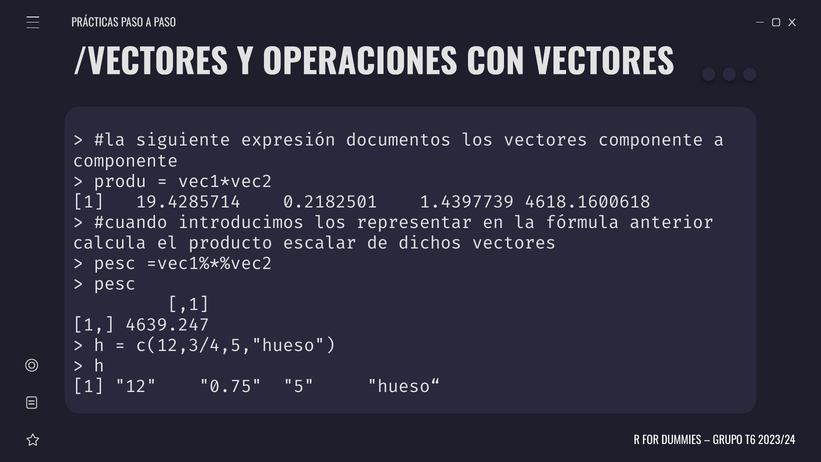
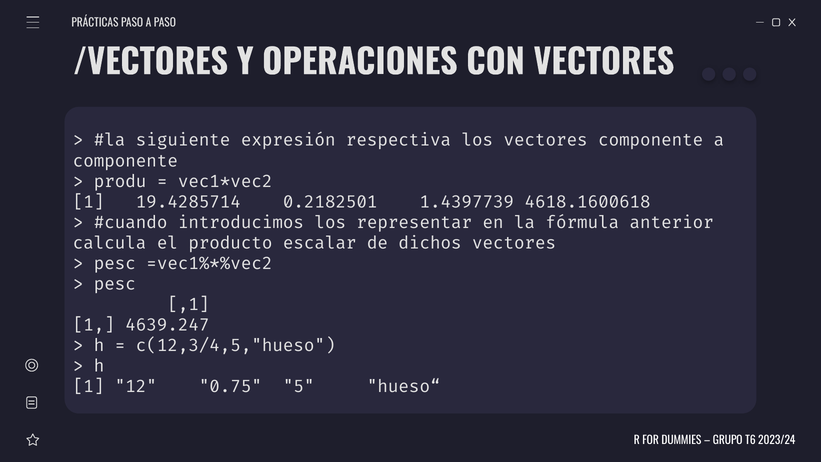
documentos: documentos -> respectiva (398, 140)
